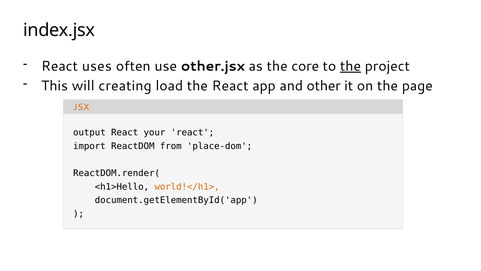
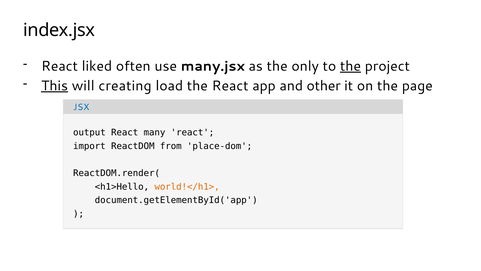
uses: uses -> liked (97, 66)
other.jsx: other.jsx -> many.jsx (213, 66)
core: core -> only (305, 66)
This underline: none -> present (55, 86)
JSX colour: orange -> blue (81, 107)
your: your -> many (154, 132)
